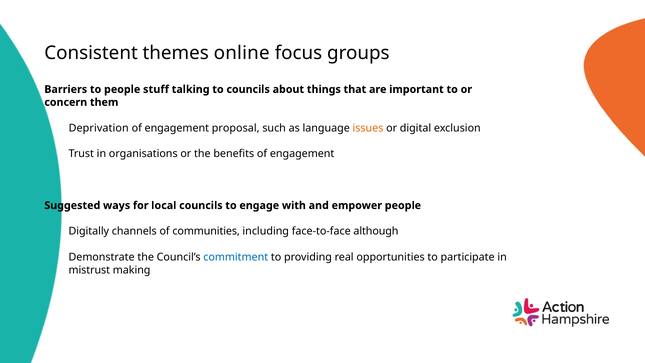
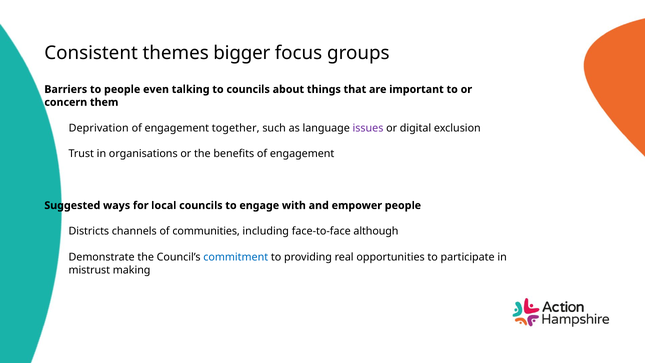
online: online -> bigger (242, 53)
stuff: stuff -> even (156, 89)
proposal: proposal -> together (236, 128)
issues colour: orange -> purple (368, 128)
Digitally: Digitally -> Districts (89, 231)
